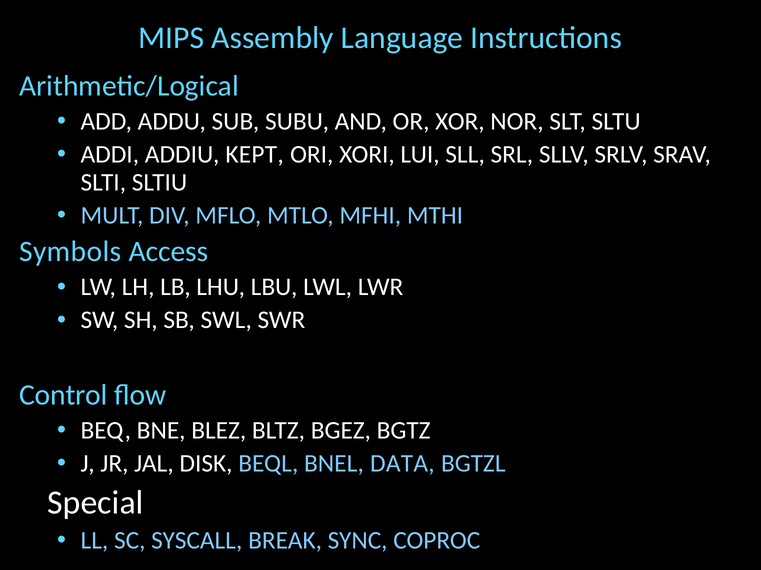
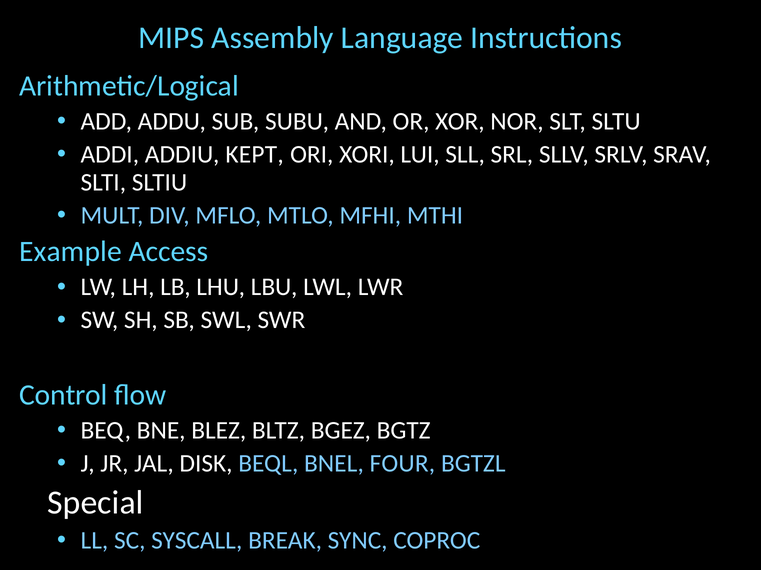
Symbols: Symbols -> Example (70, 252)
DATA: DATA -> FOUR (402, 464)
